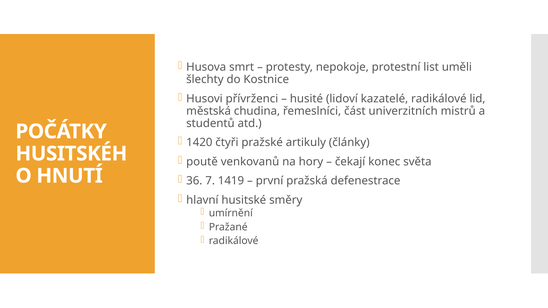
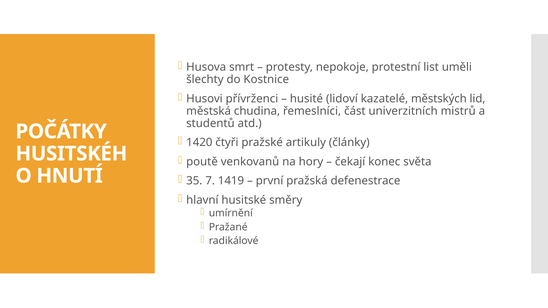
kazatelé radikálové: radikálové -> městských (439, 99)
36: 36 -> 35 (194, 181)
